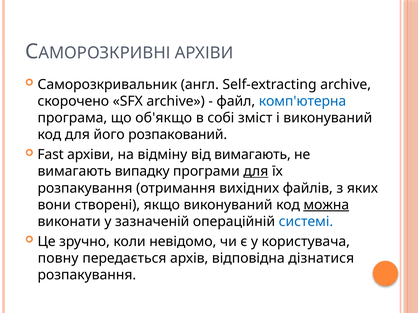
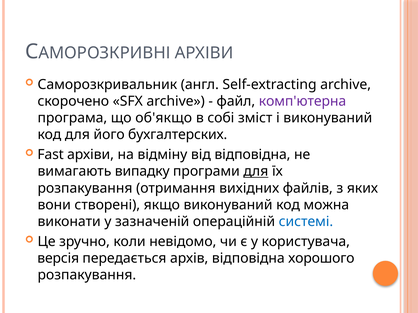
комп'ютерна colour: blue -> purple (302, 101)
розпакований: розпакований -> бухгалтерских (178, 135)
від вимагають: вимагають -> відповідна (252, 155)
можна underline: present -> none (326, 205)
повну: повну -> версія (58, 259)
дізнатися: дізнатися -> хорошого (321, 259)
